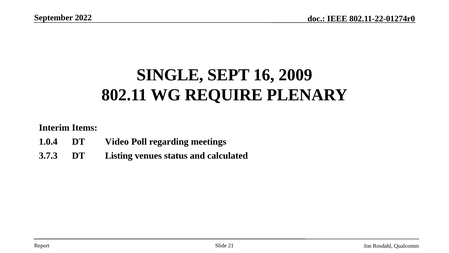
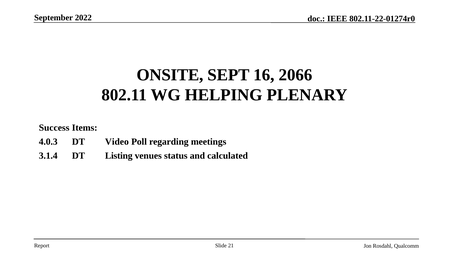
SINGLE: SINGLE -> ONSITE (170, 75)
2009: 2009 -> 2066 (295, 75)
REQUIRE: REQUIRE -> HELPING (224, 95)
Interim: Interim -> Success (54, 128)
1.0.4: 1.0.4 -> 4.0.3 (48, 142)
3.7.3: 3.7.3 -> 3.1.4 (48, 156)
